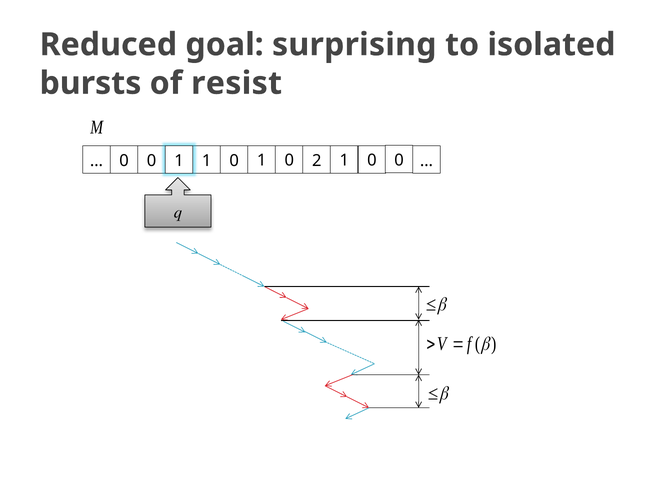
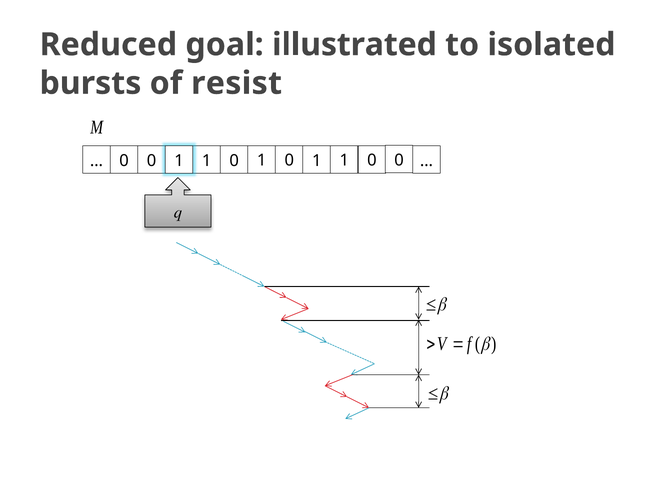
surprising: surprising -> illustrated (354, 45)
1 0 2: 2 -> 1 (317, 160)
